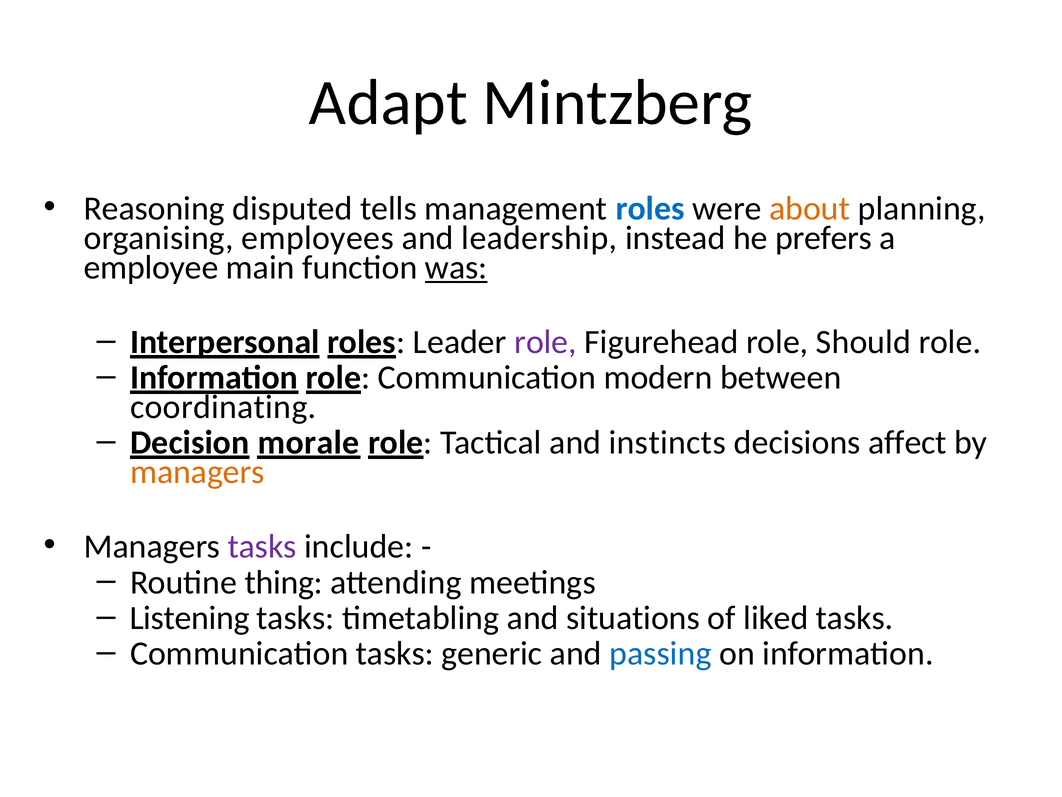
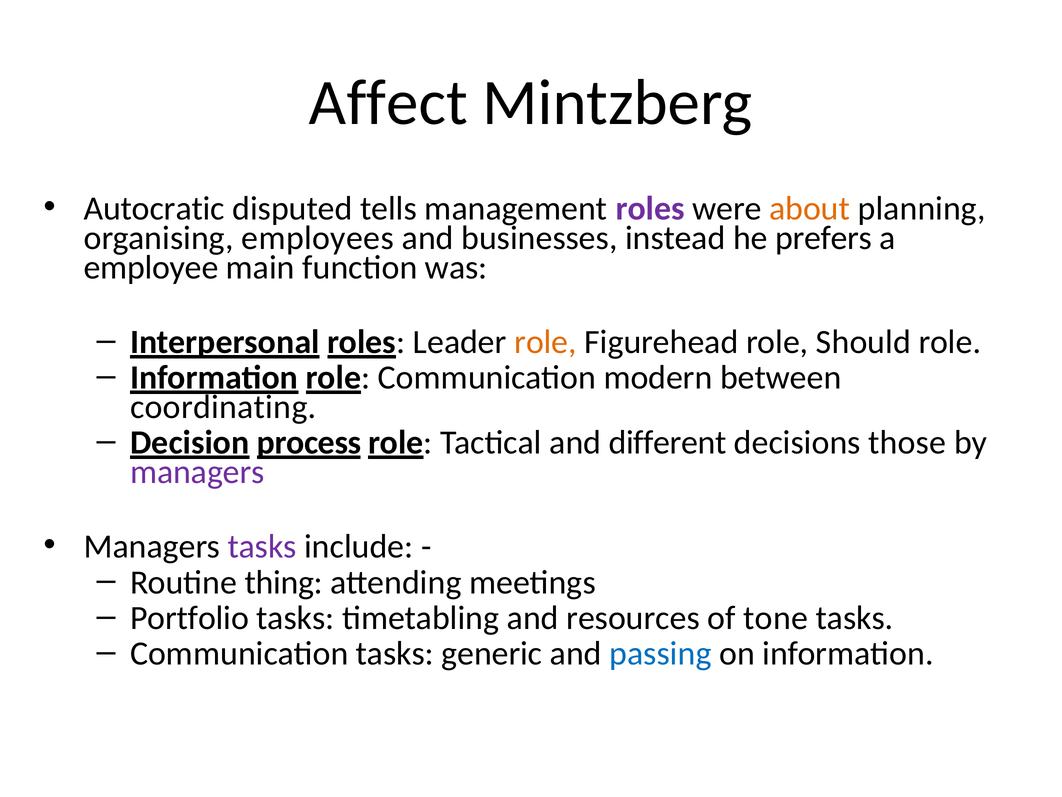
Adapt: Adapt -> Affect (388, 103)
Reasoning: Reasoning -> Autocratic (154, 209)
roles colour: blue -> purple (650, 209)
leadership: leadership -> businesses (539, 238)
was underline: present -> none (456, 267)
role colour: purple -> orange (546, 342)
morale: morale -> process (309, 442)
instincts: instincts -> different (668, 442)
affect: affect -> those (907, 442)
managers colour: orange -> purple (197, 472)
Listening: Listening -> Portfolio (190, 618)
situations: situations -> resources (633, 618)
liked: liked -> tone (776, 618)
